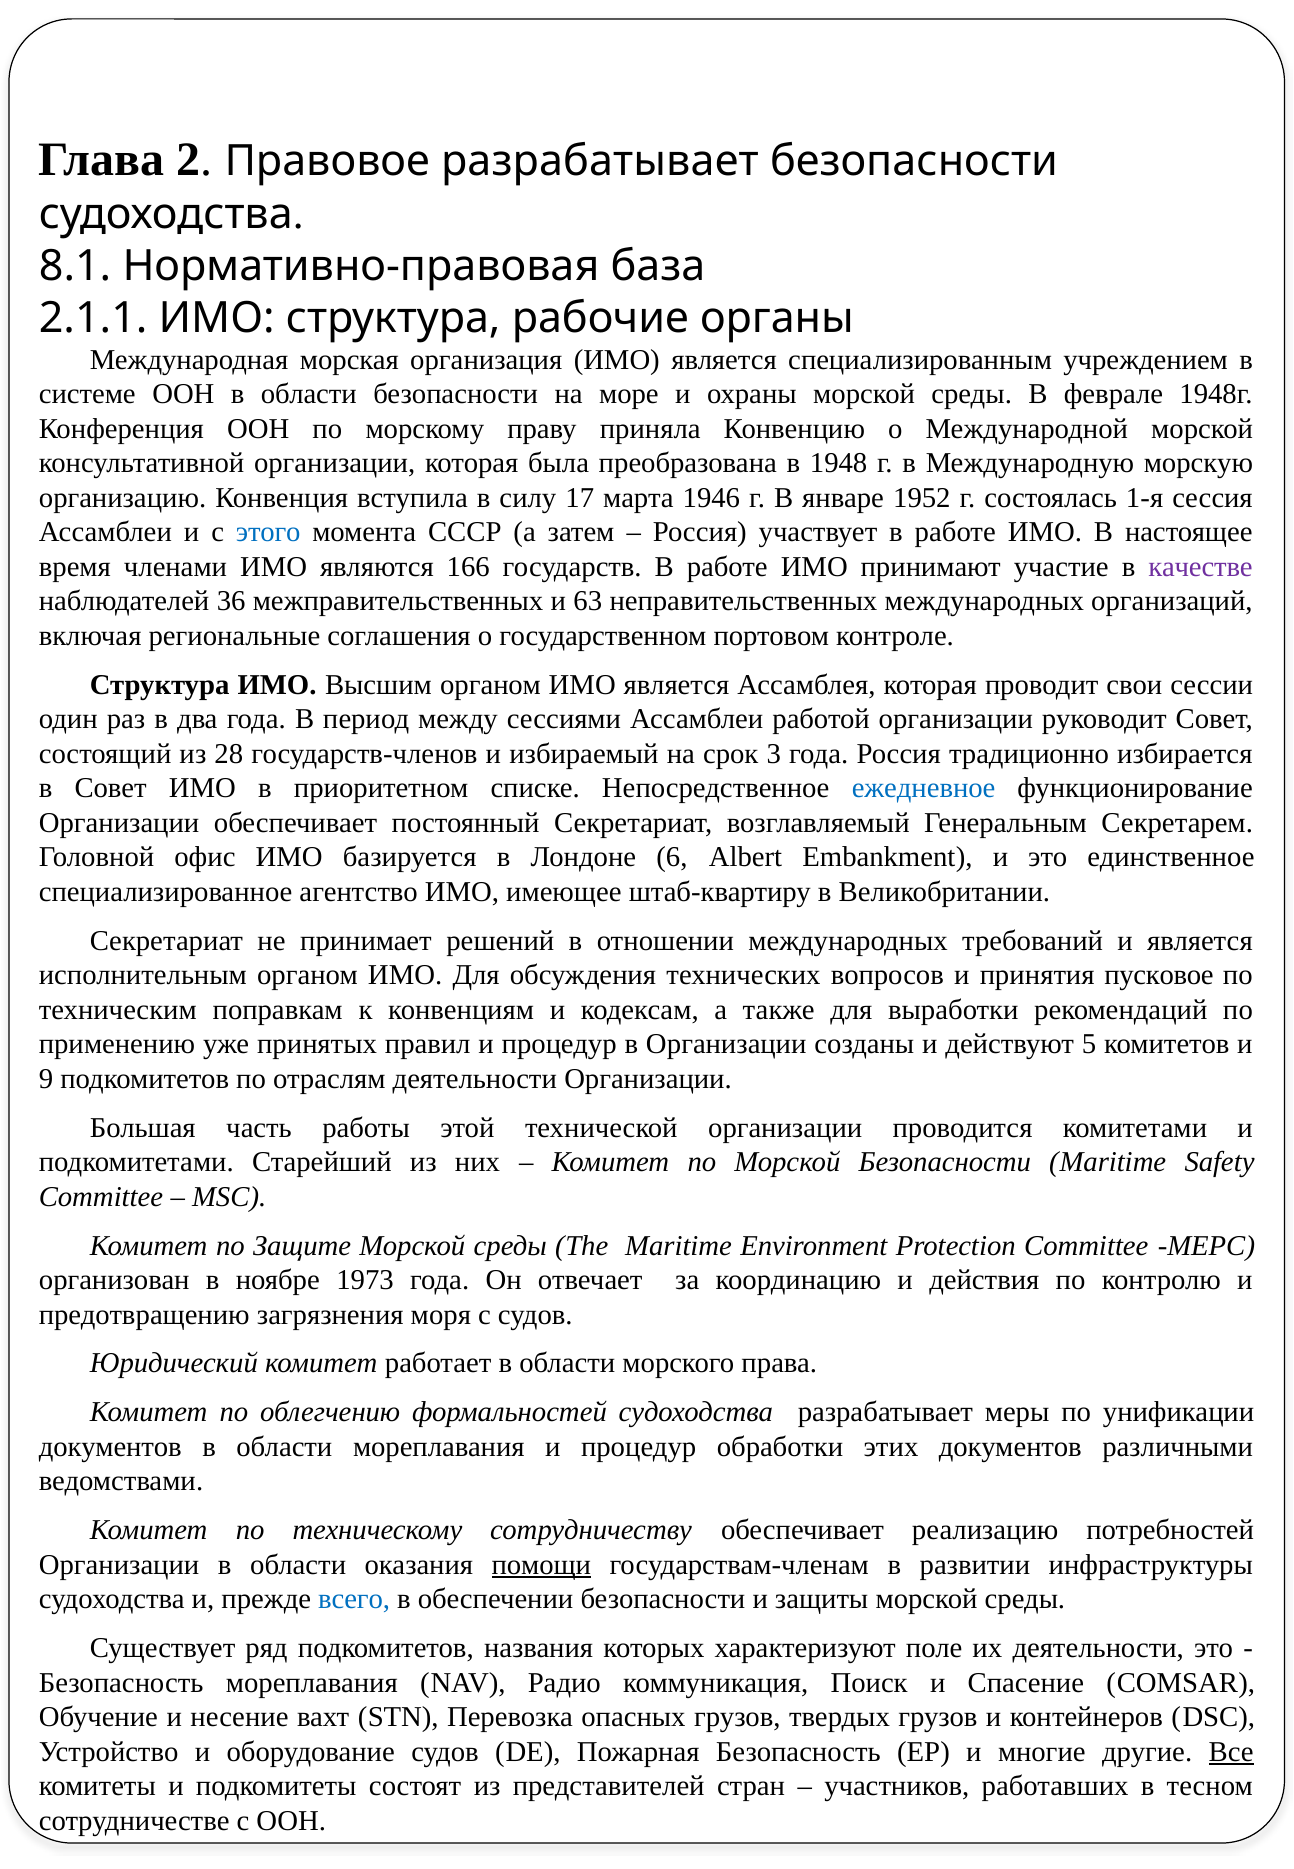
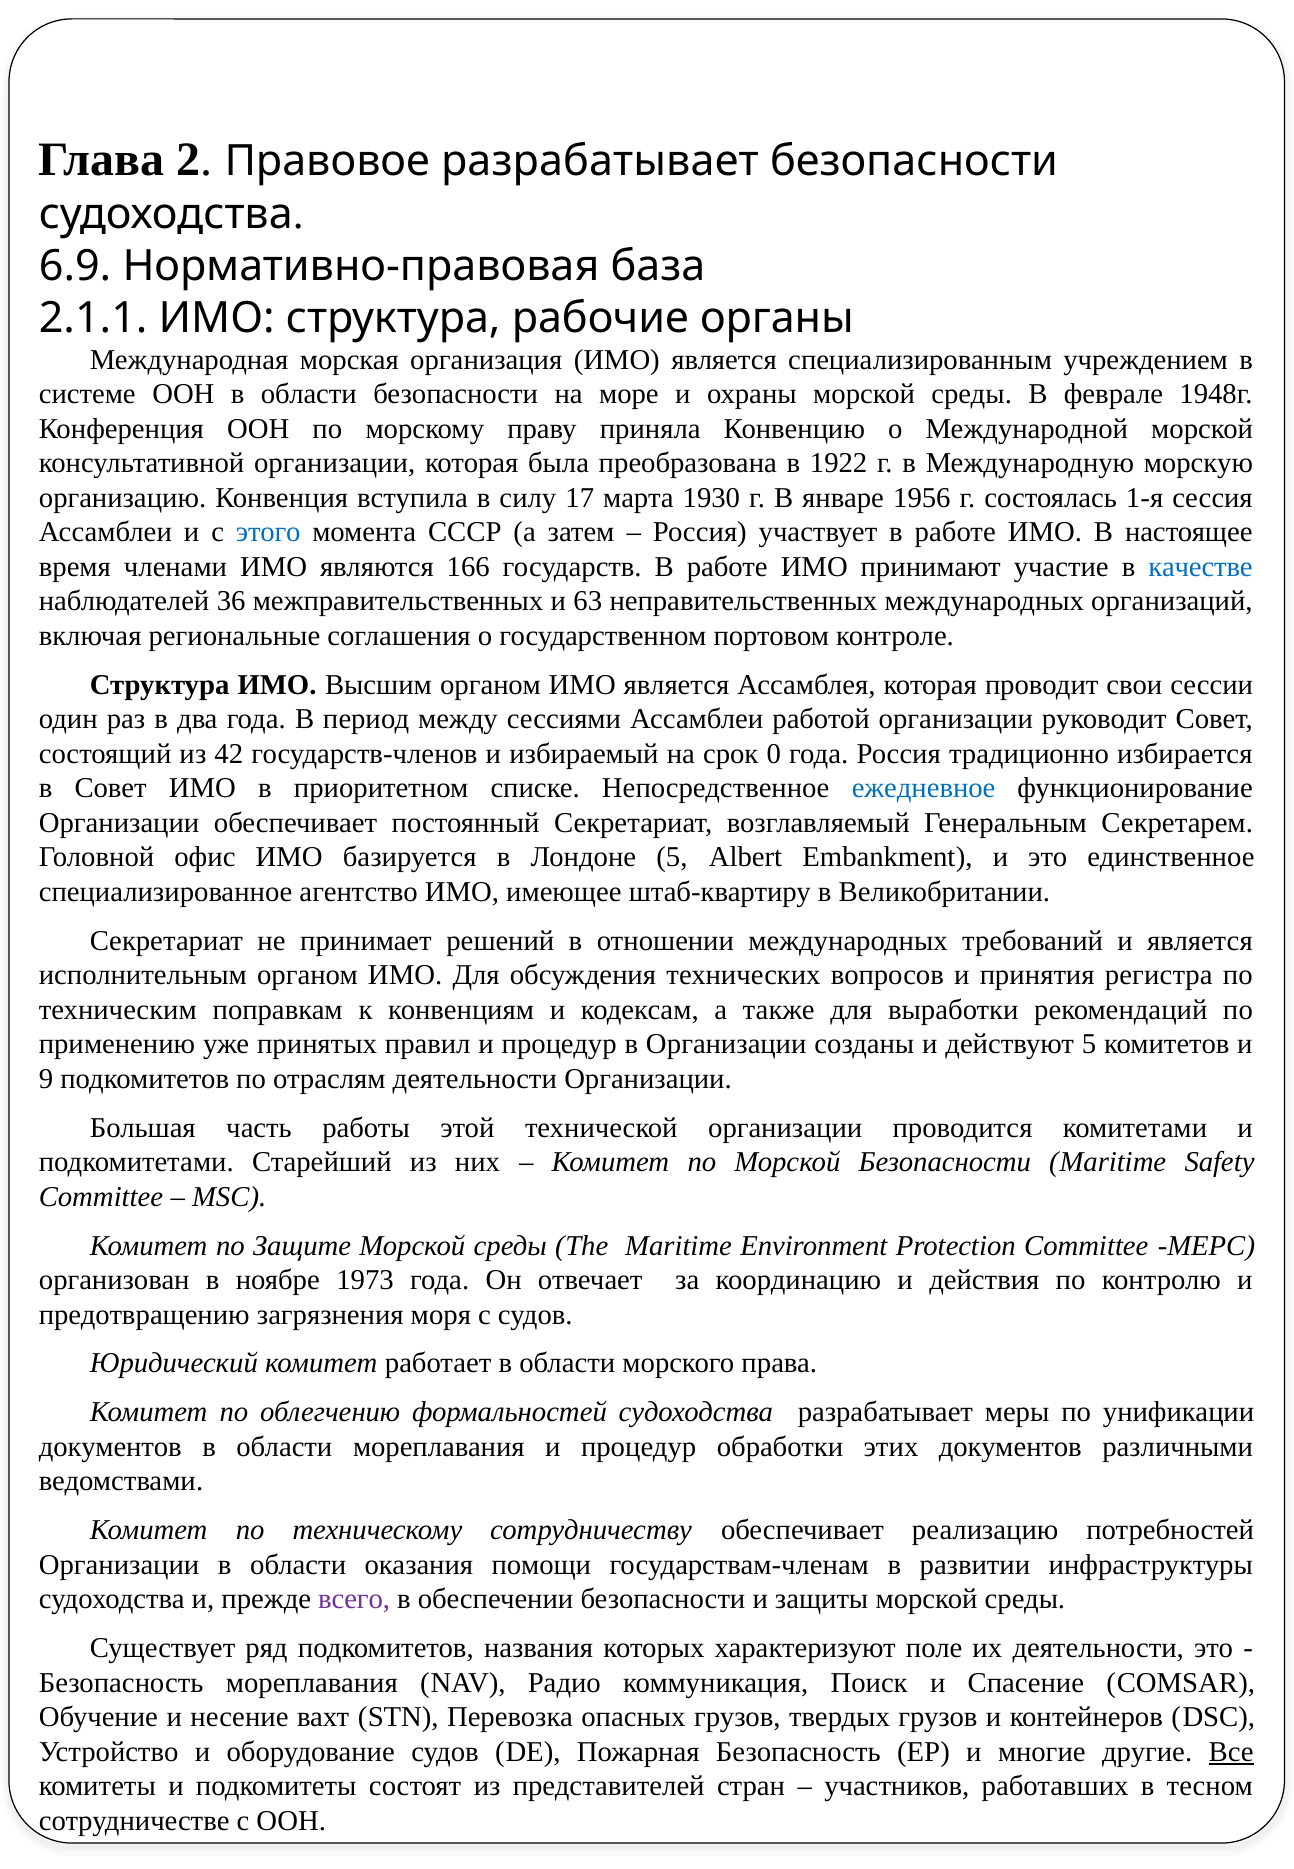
8.1: 8.1 -> 6.9 (75, 266)
1948: 1948 -> 1922 (839, 463)
1946: 1946 -> 1930 (711, 498)
1952: 1952 -> 1956 (922, 498)
качестве colour: purple -> blue (1200, 567)
28: 28 -> 42 (229, 754)
3: 3 -> 0 (774, 754)
Лондоне 6: 6 -> 5 (672, 857)
пусковое: пусковое -> регистра (1159, 975)
помощи underline: present -> none (541, 1565)
всего colour: blue -> purple (354, 1599)
